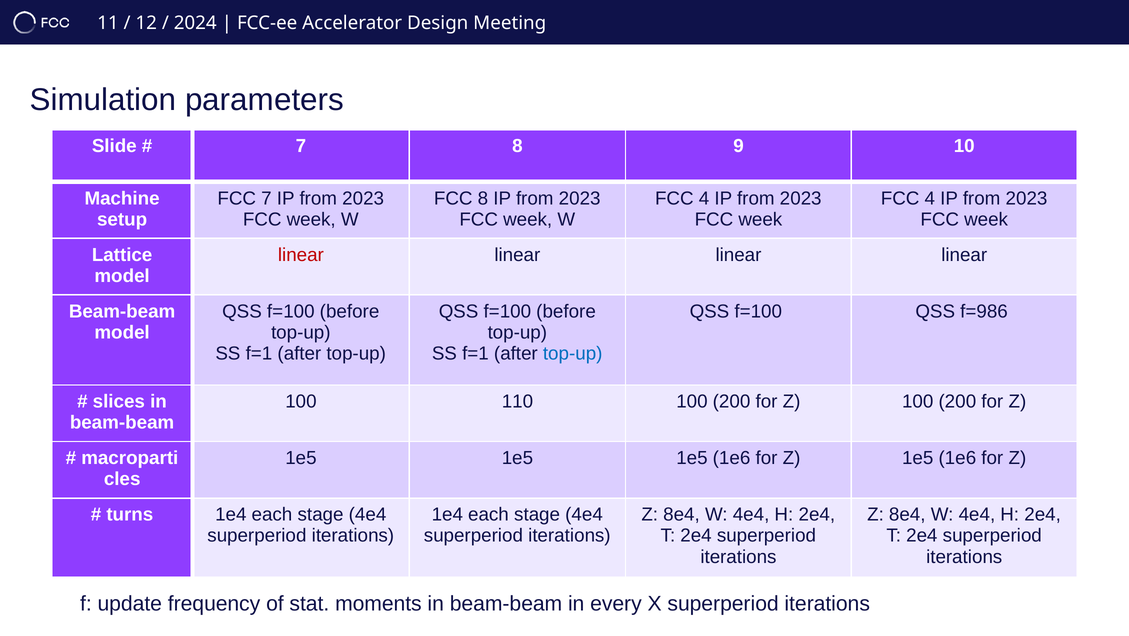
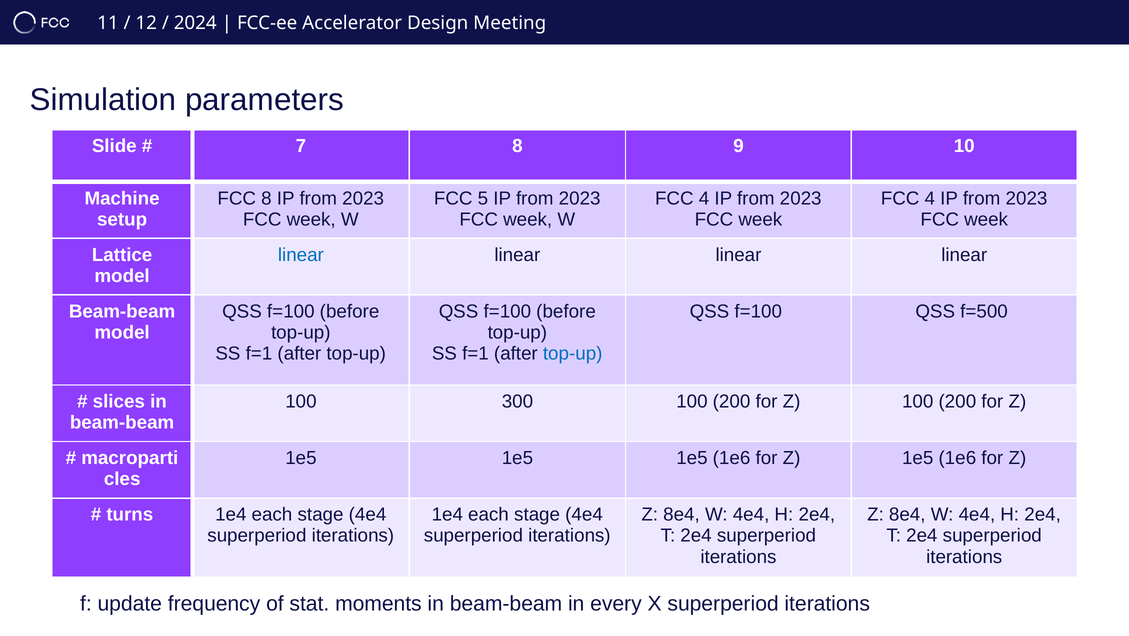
FCC 7: 7 -> 8 (266, 198)
FCC 8: 8 -> 5 (483, 198)
linear colour: red -> blue (301, 255)
f=986: f=986 -> f=500 (984, 311)
110: 110 -> 300 (517, 401)
